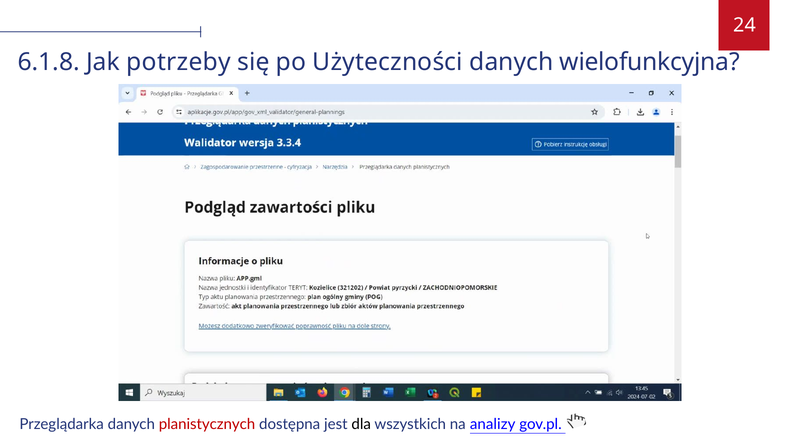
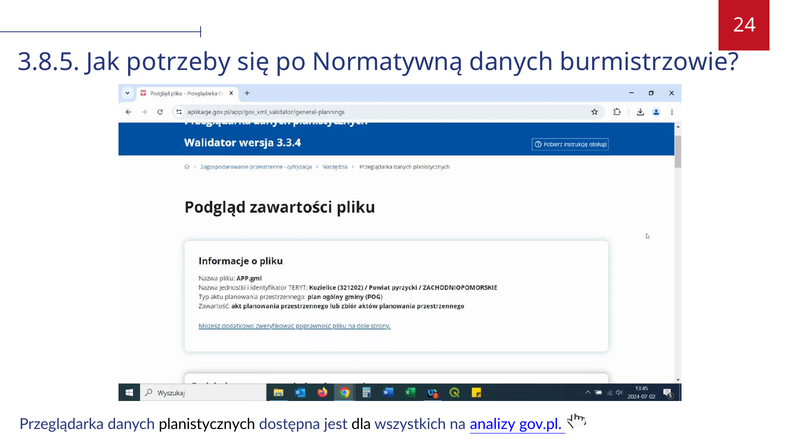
6.1.8: 6.1.8 -> 3.8.5 (49, 62)
Użyteczności: Użyteczności -> Normatywną (388, 62)
wielofunkcyjna: wielofunkcyjna -> burmistrzowie (649, 62)
planistycznych colour: red -> black (207, 424)
